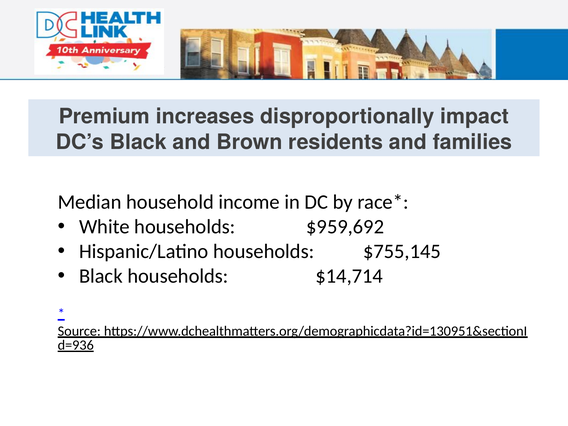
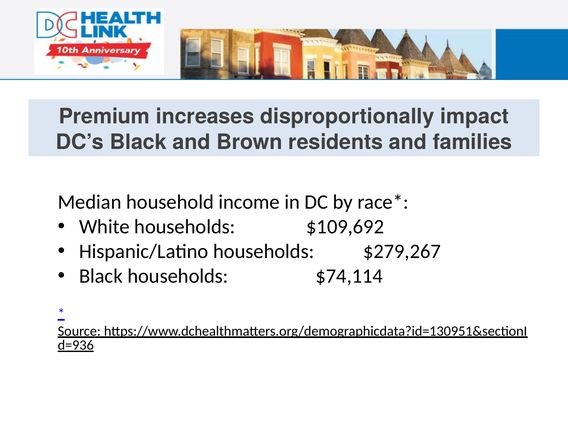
$959,692: $959,692 -> $109,692 (345, 227)
$755,145: $755,145 -> $279,267 (402, 252)
$14,714: $14,714 -> $74,114 (349, 276)
